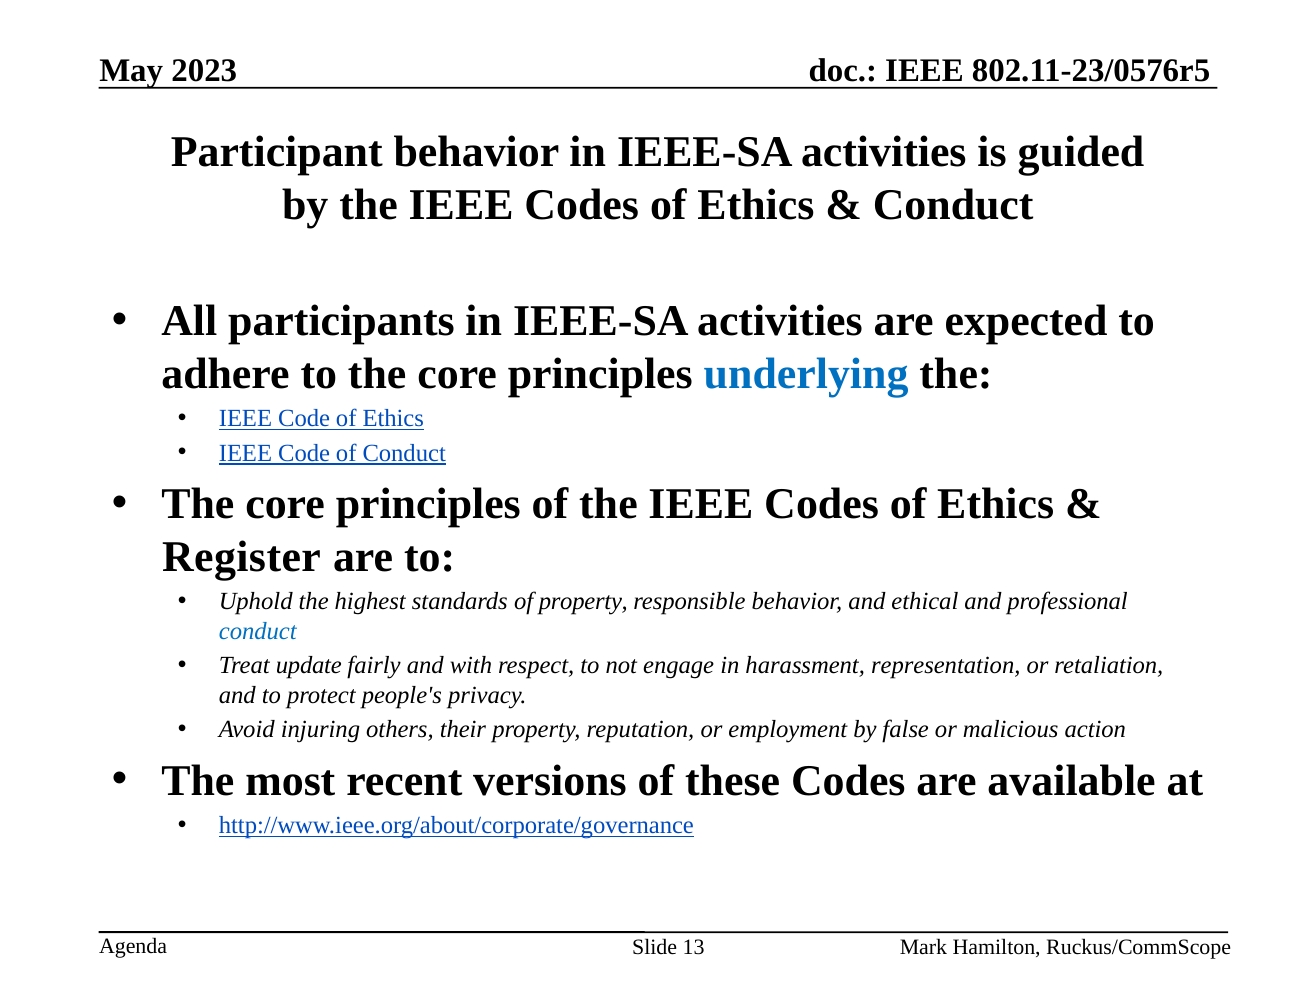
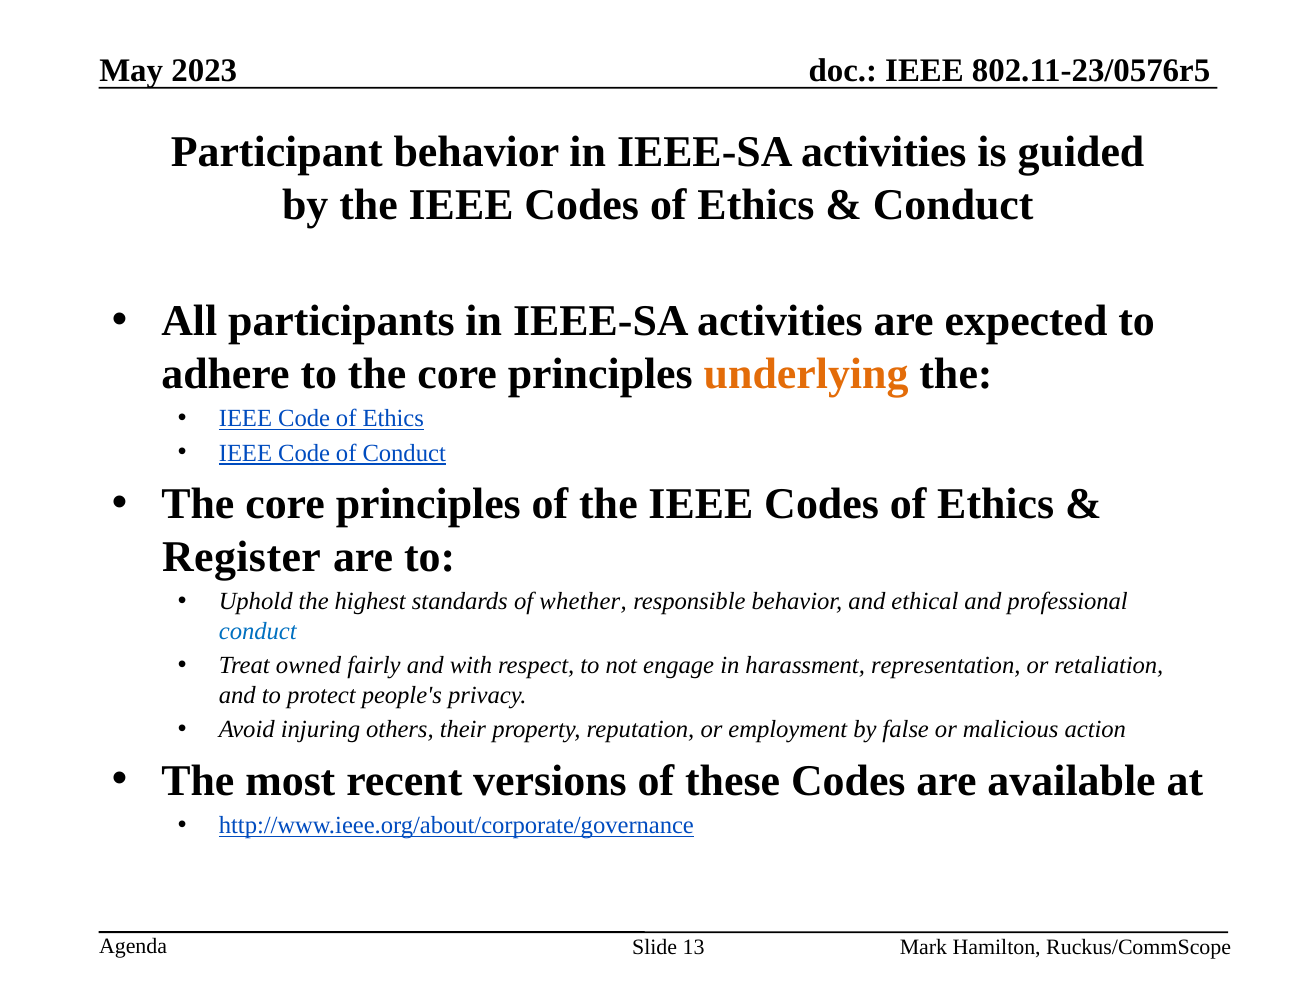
underlying colour: blue -> orange (806, 374)
of property: property -> whether (583, 602)
update: update -> owned (309, 666)
